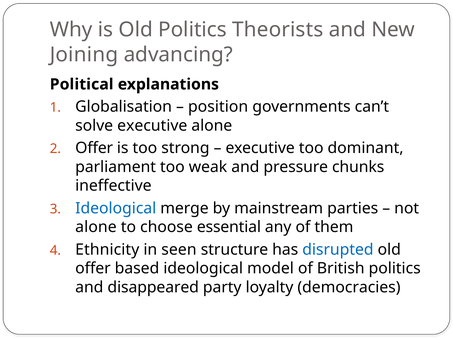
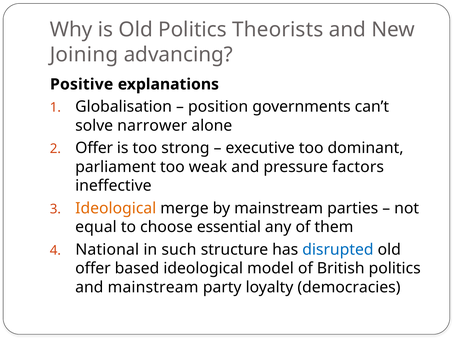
Political: Political -> Positive (82, 84)
solve executive: executive -> narrower (152, 126)
chunks: chunks -> factors (358, 167)
Ideological colour: blue -> orange (116, 209)
alone: alone -> equal (96, 228)
Ethnicity: Ethnicity -> National (107, 250)
seen: seen -> such (179, 250)
and disappeared: disappeared -> mainstream (153, 288)
